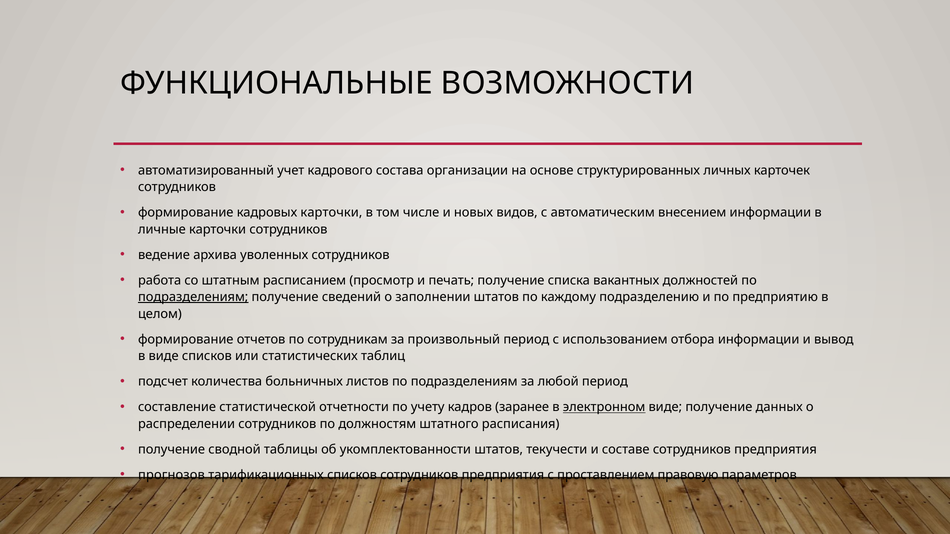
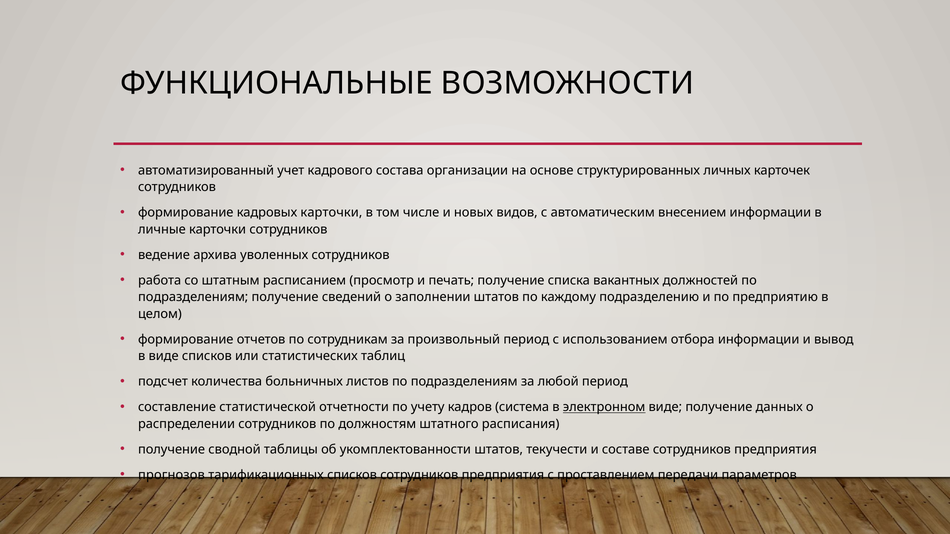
подразделениям underline: present -> none (193, 297)
заранее: заранее -> система (522, 407)
правовую: правовую -> передачи (688, 475)
